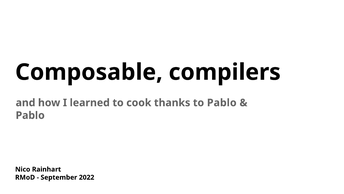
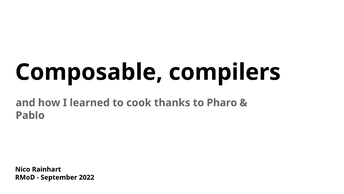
to Pablo: Pablo -> Pharo (222, 103)
